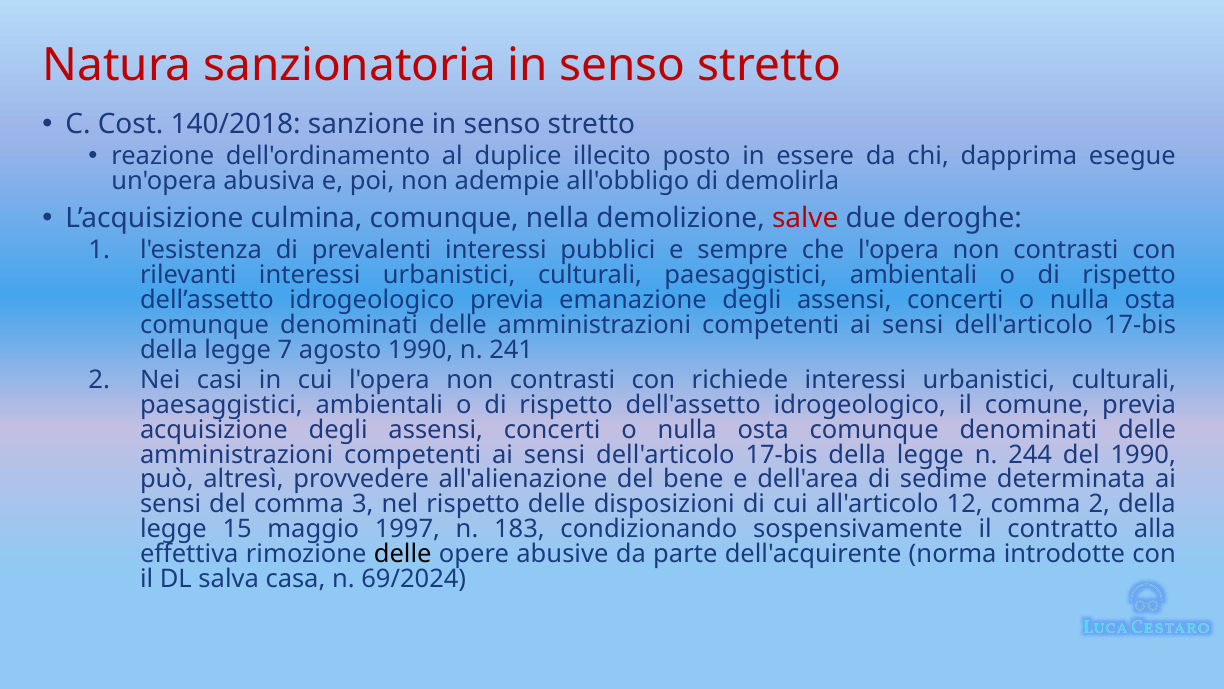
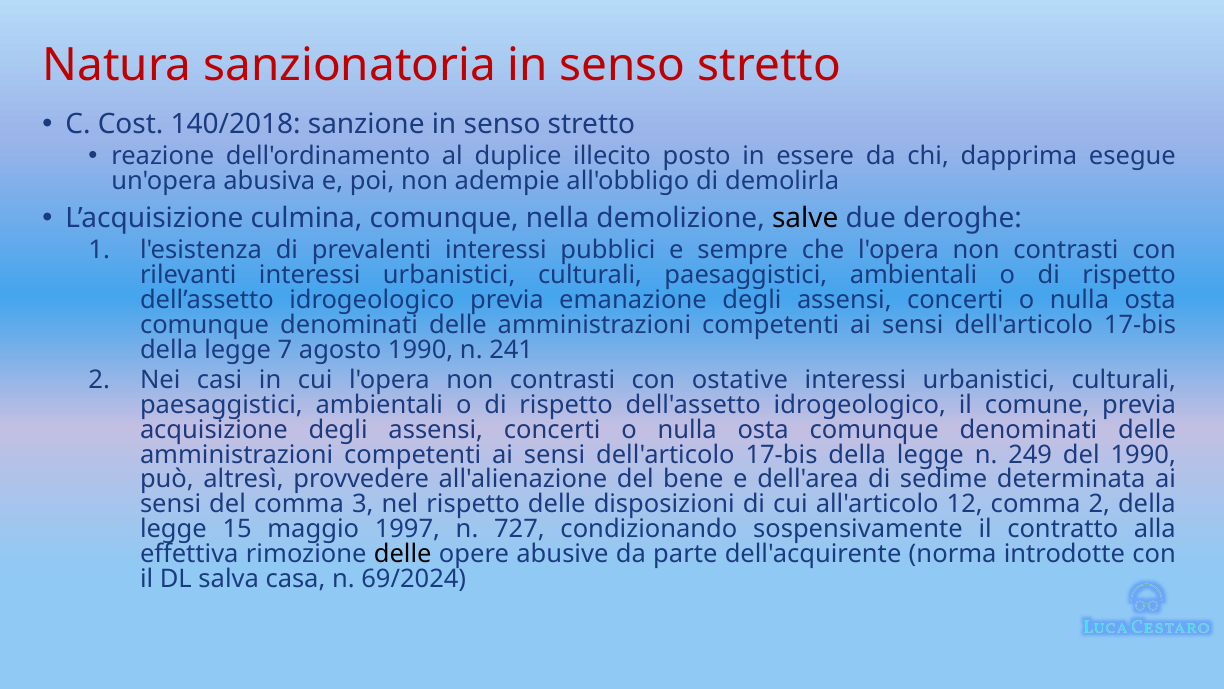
salve colour: red -> black (805, 218)
richiede: richiede -> ostative (740, 380)
244: 244 -> 249 (1030, 454)
183: 183 -> 727 (519, 529)
